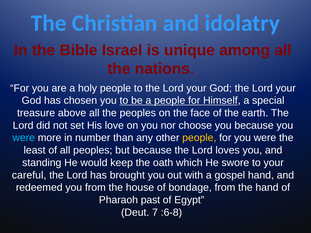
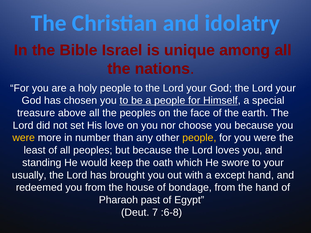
were colour: light blue -> yellow (24, 138)
careful: careful -> usually (29, 175)
gospel: gospel -> except (230, 175)
